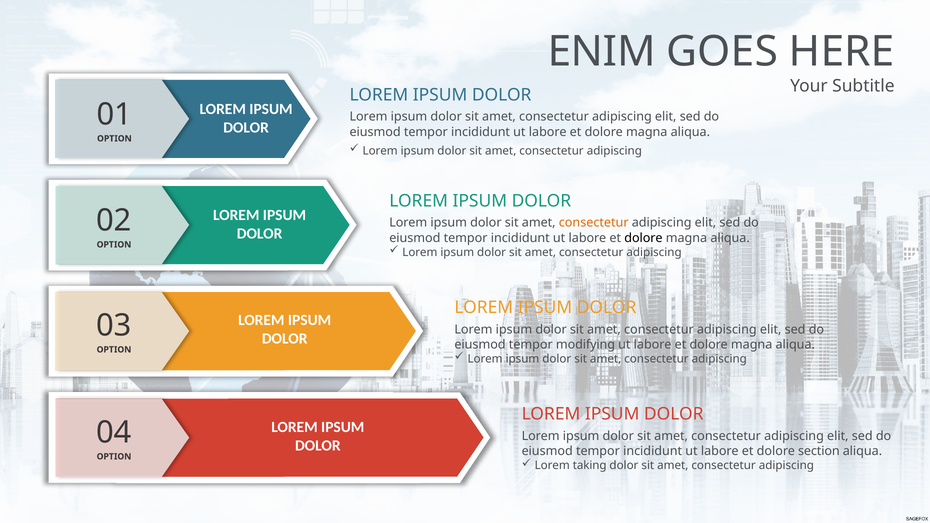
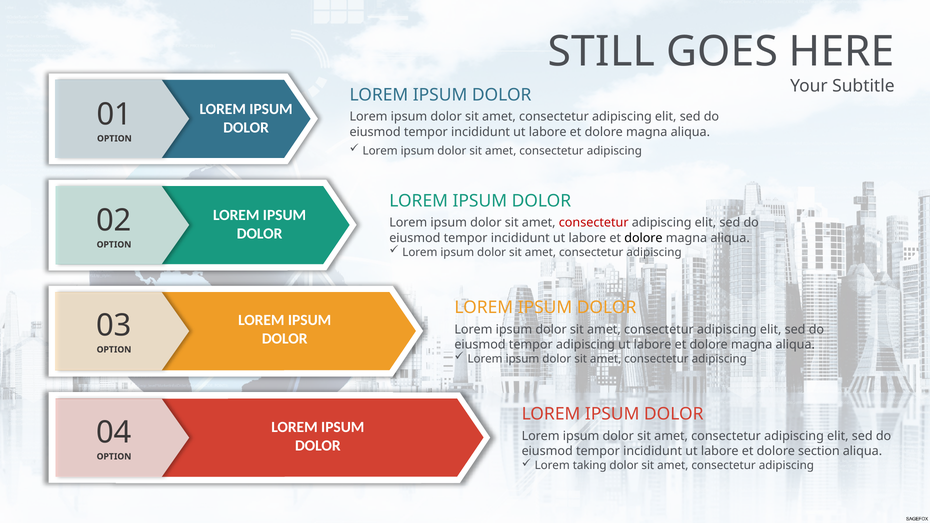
ENIM: ENIM -> STILL (601, 52)
consectetur colour: orange -> red (594, 223)
tempor modifying: modifying -> adipiscing (585, 345)
